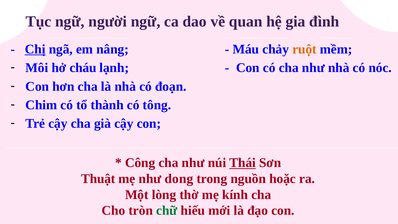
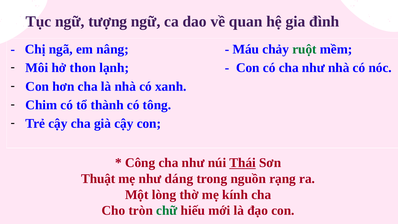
người: người -> tượng (108, 21)
Chị underline: present -> none (35, 49)
ruột colour: orange -> green (304, 49)
cháu: cháu -> thon (83, 68)
đoạn: đoạn -> xanh (171, 86)
dong: dong -> dáng (179, 179)
hoặc: hoặc -> rạng (283, 179)
